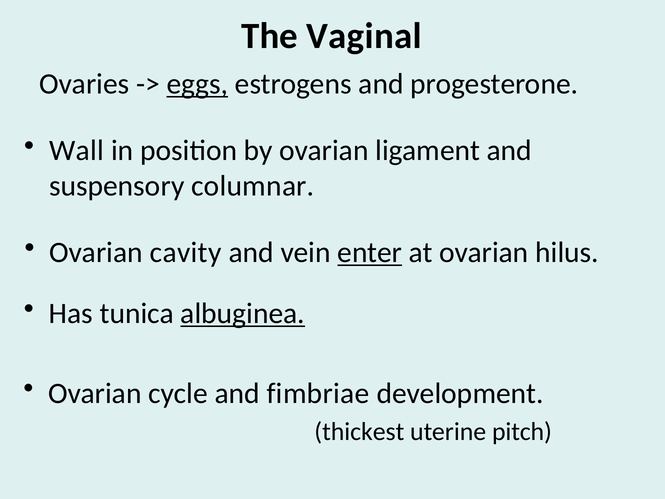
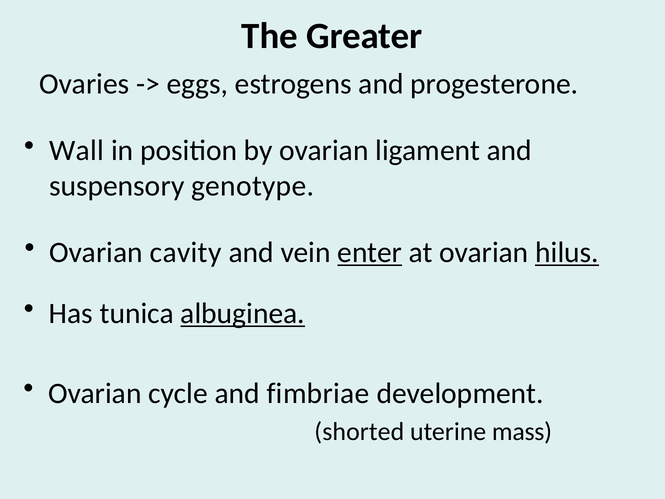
Vaginal: Vaginal -> Greater (364, 36)
eggs underline: present -> none (197, 84)
columnar: columnar -> genotype (253, 186)
hilus underline: none -> present (567, 253)
thickest: thickest -> shorted (359, 431)
pitch: pitch -> mass (522, 431)
